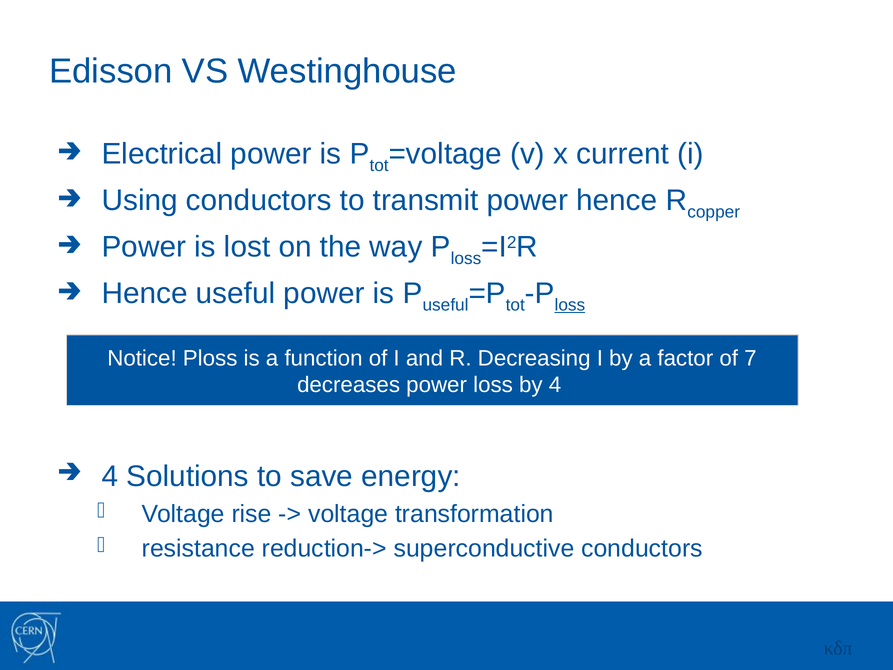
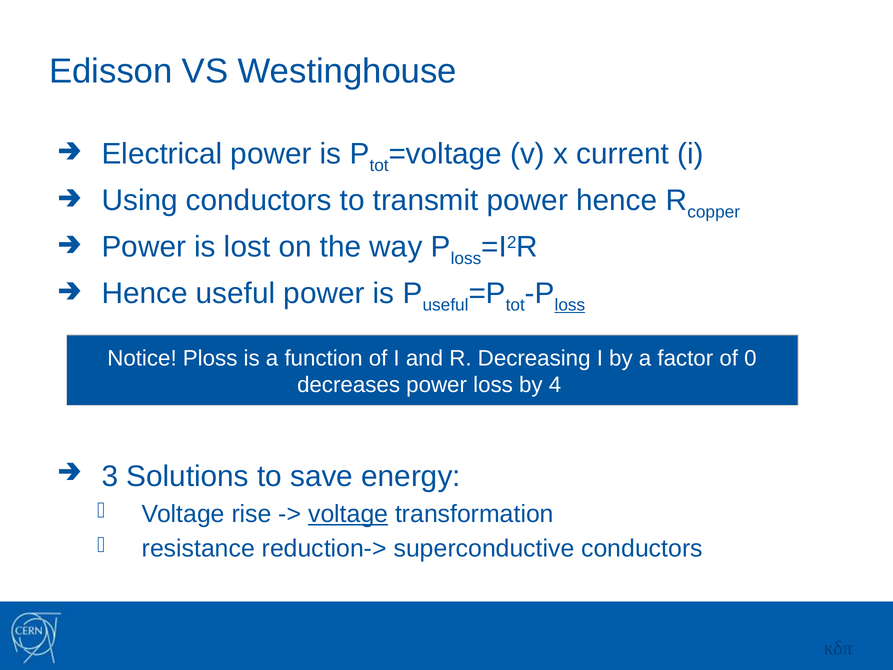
7: 7 -> 0 (750, 358)
4: 4 -> 3 (110, 476)
voltage underline: none -> present (348, 514)
